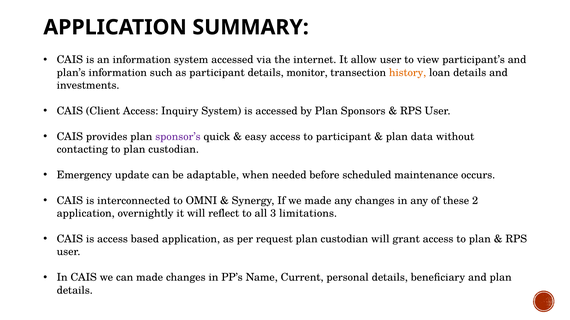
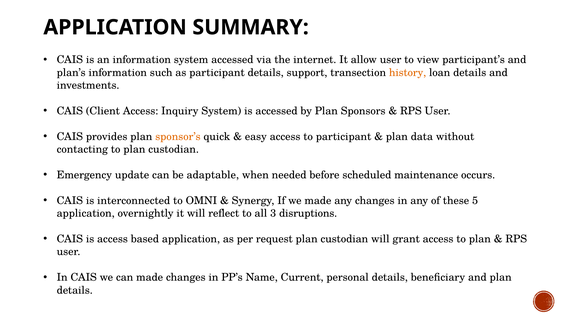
monitor: monitor -> support (307, 73)
sponsor’s colour: purple -> orange (178, 137)
2: 2 -> 5 (475, 201)
limitations: limitations -> disruptions (308, 214)
